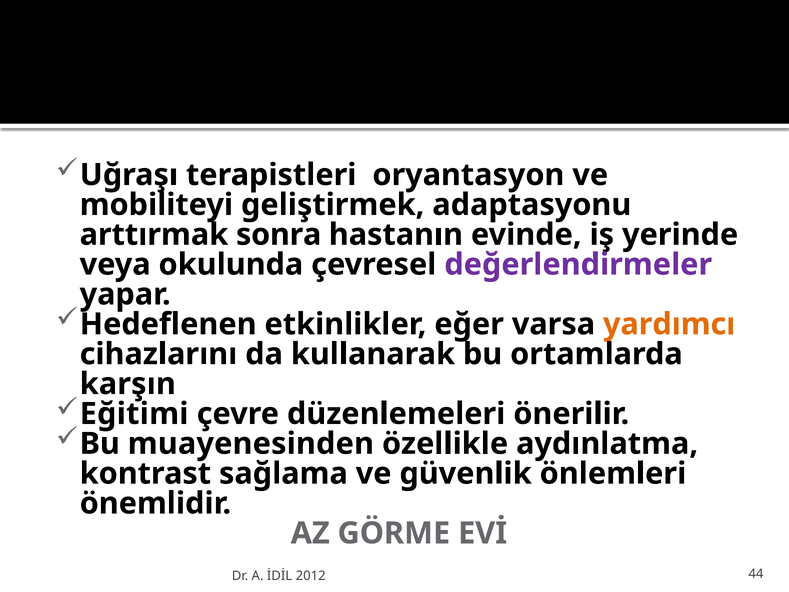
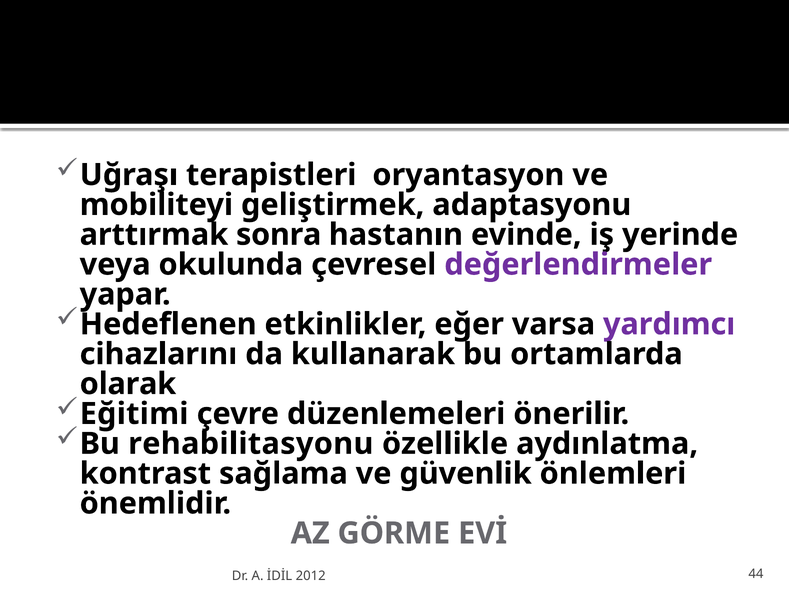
yardımcı colour: orange -> purple (669, 324)
karşın: karşın -> olarak (128, 384)
muayenesinden: muayenesinden -> rehabilitasyonu (251, 443)
